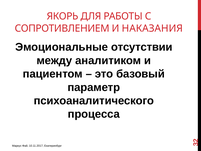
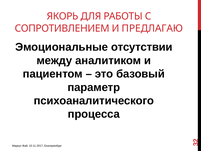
НАКАЗАНИЯ: НАКАЗАНИЯ -> ПРЕДЛАГАЮ (152, 28)
